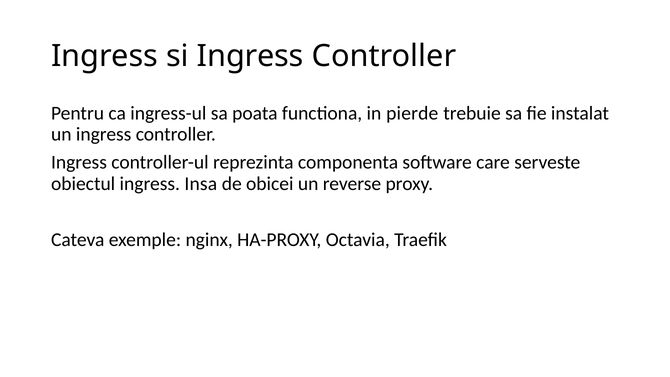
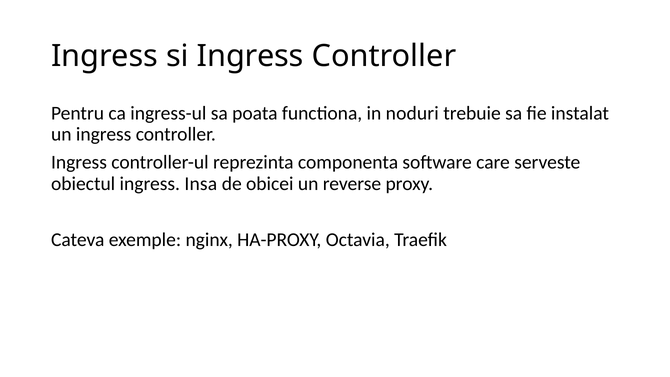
pierde: pierde -> noduri (412, 113)
